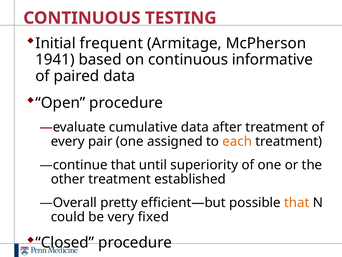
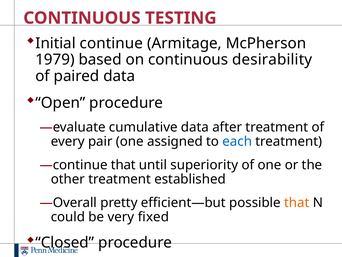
frequent: frequent -> continue (111, 43)
1941: 1941 -> 1979 (55, 60)
informative: informative -> desirability (272, 60)
each colour: orange -> blue (237, 141)
